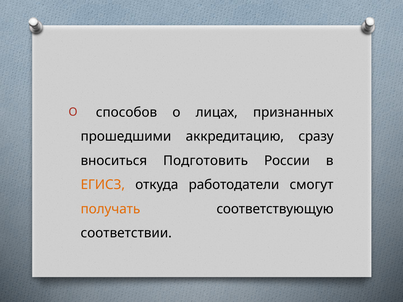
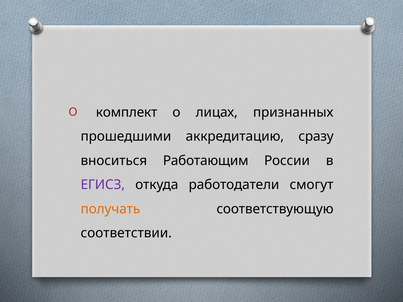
способов: способов -> комплект (127, 112)
Подготовить: Подготовить -> Работающим (206, 161)
ЕГИСЗ colour: orange -> purple (103, 185)
